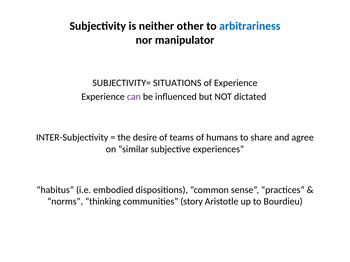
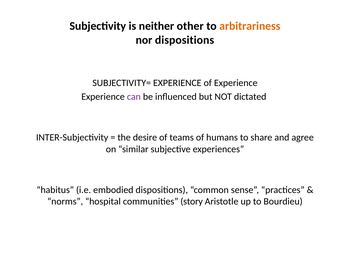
arbitrariness colour: blue -> orange (250, 26)
nor manipulator: manipulator -> dispositions (185, 40)
SUBJECTIVITY= SITUATIONS: SITUATIONS -> EXPERIENCE (177, 83)
thinking: thinking -> hospital (103, 202)
